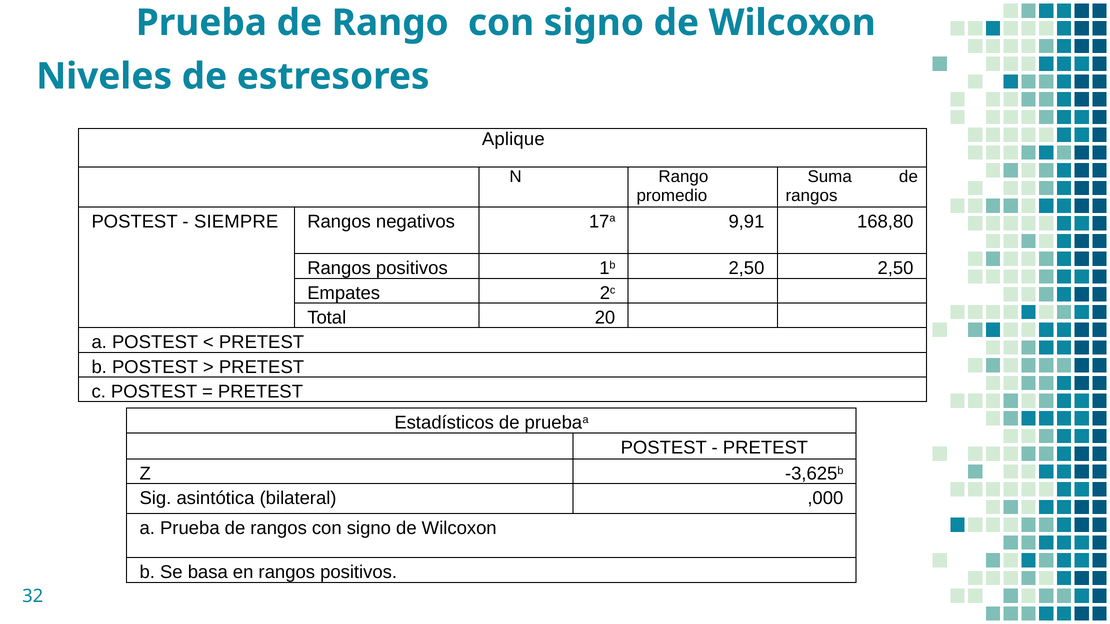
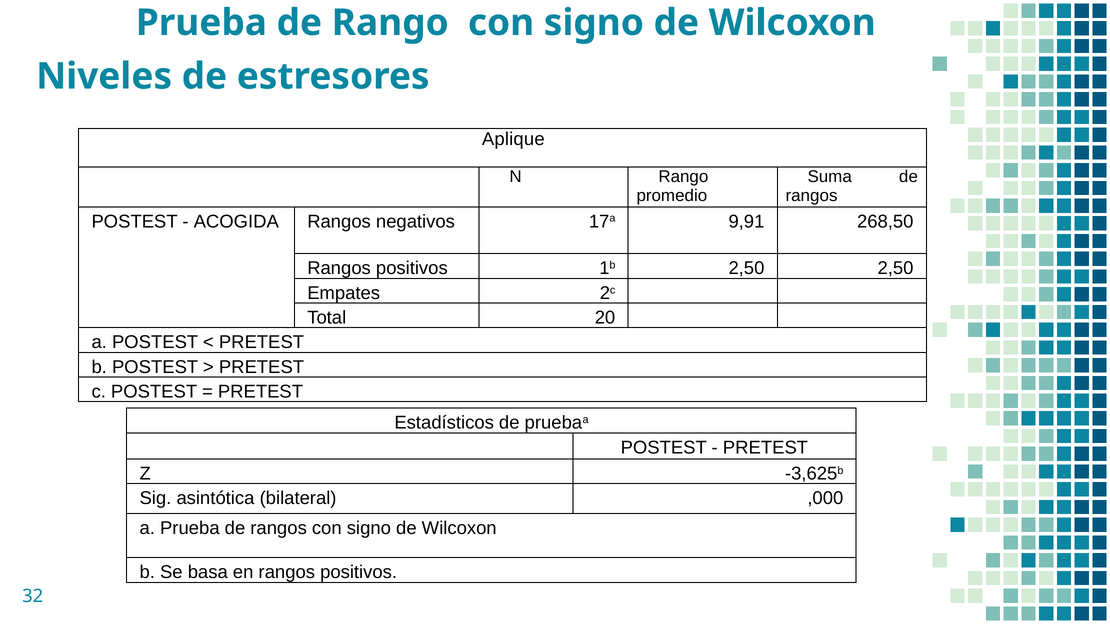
SIEMPRE: SIEMPRE -> ACOGIDA (236, 222)
168,80: 168,80 -> 268,50 (885, 222)
